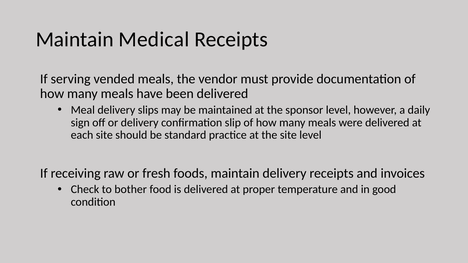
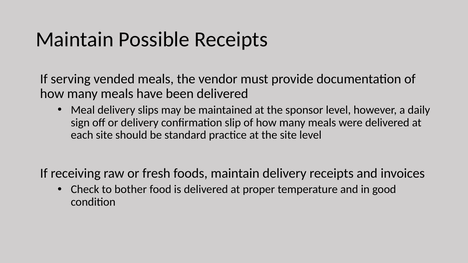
Medical: Medical -> Possible (154, 39)
